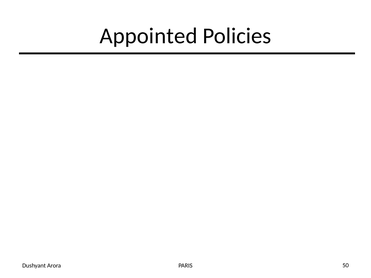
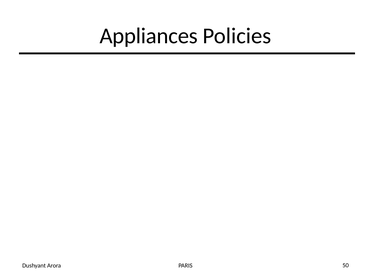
Appointed: Appointed -> Appliances (149, 36)
